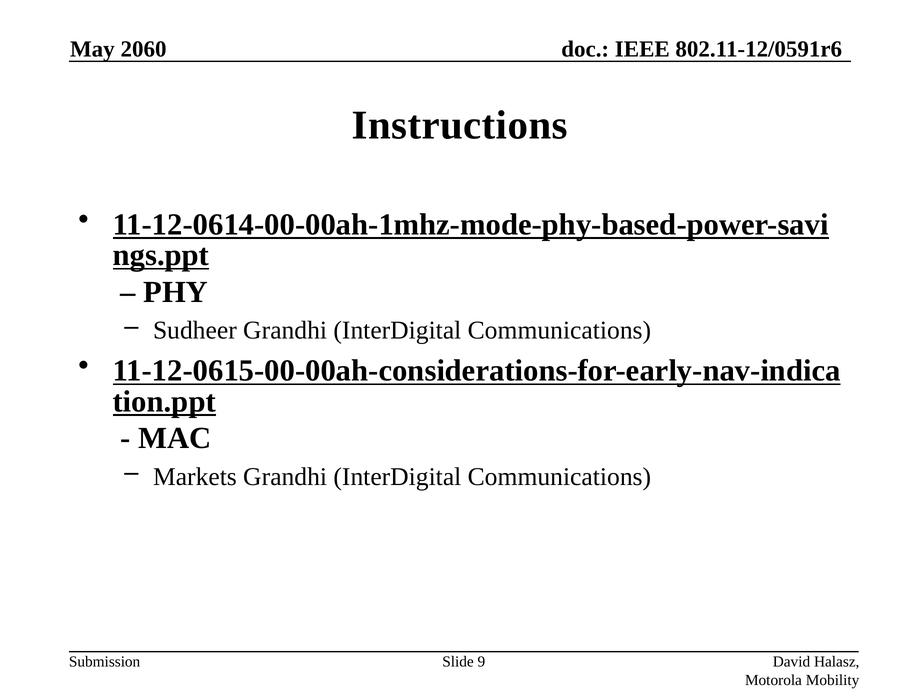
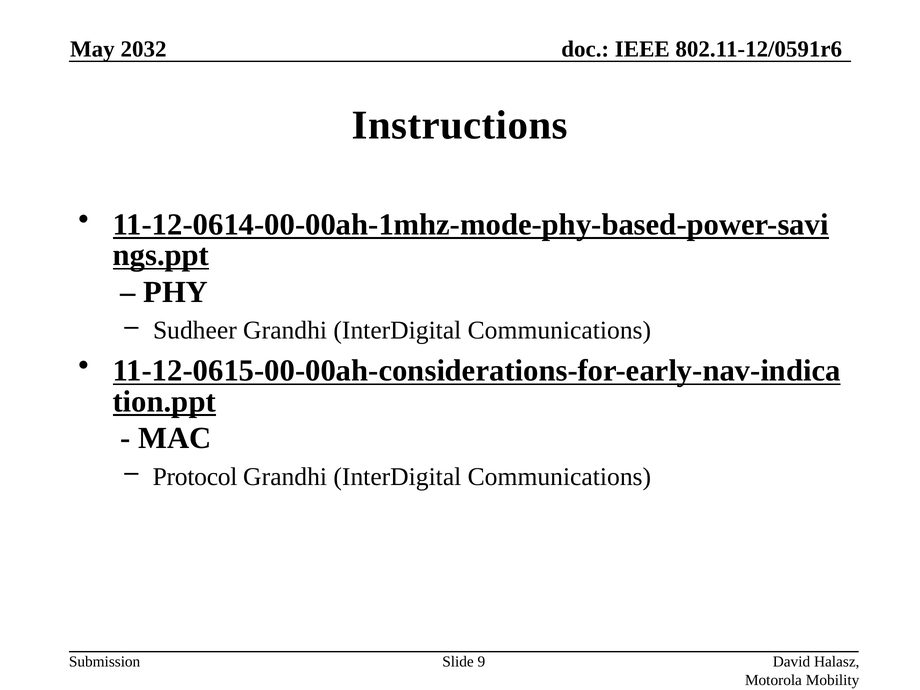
2060: 2060 -> 2032 (144, 49)
Markets: Markets -> Protocol (195, 477)
